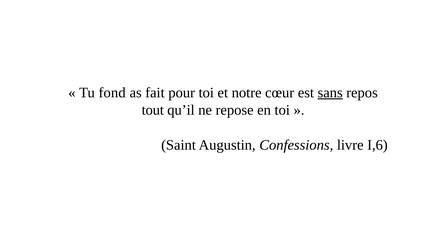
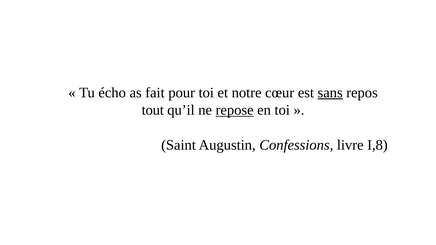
fond: fond -> écho (112, 93)
repose underline: none -> present (235, 110)
I,6: I,6 -> I,8 (377, 145)
